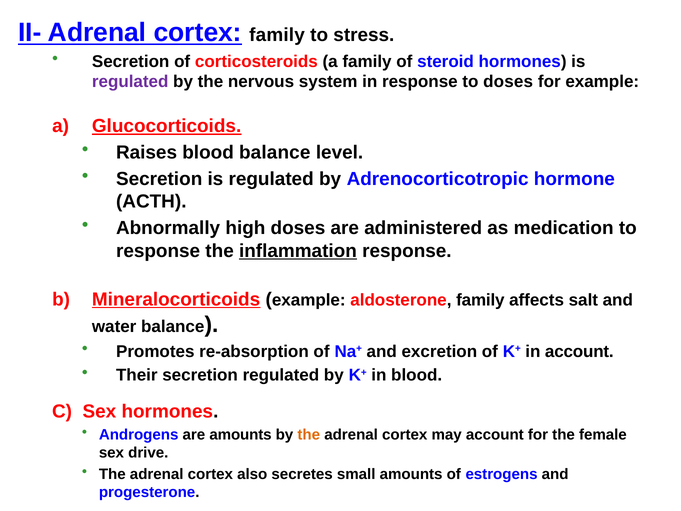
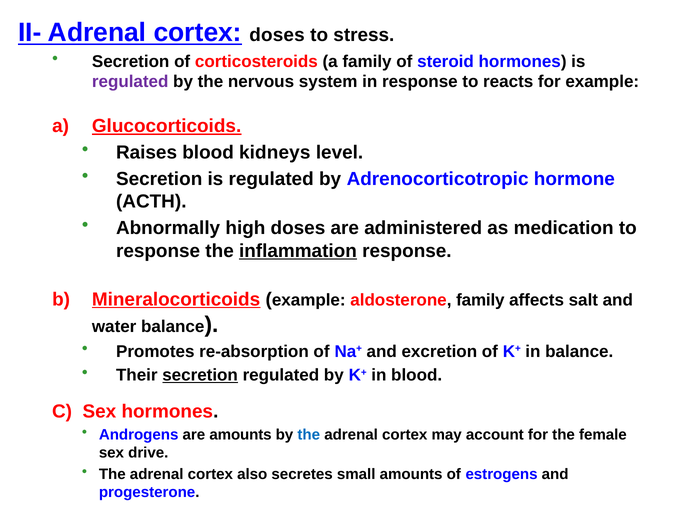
cortex family: family -> doses (277, 35)
to doses: doses -> reacts (508, 82)
blood balance: balance -> kidneys (275, 152)
in account: account -> balance (579, 351)
secretion underline: none -> present (200, 375)
the colour: orange -> blue (309, 435)
